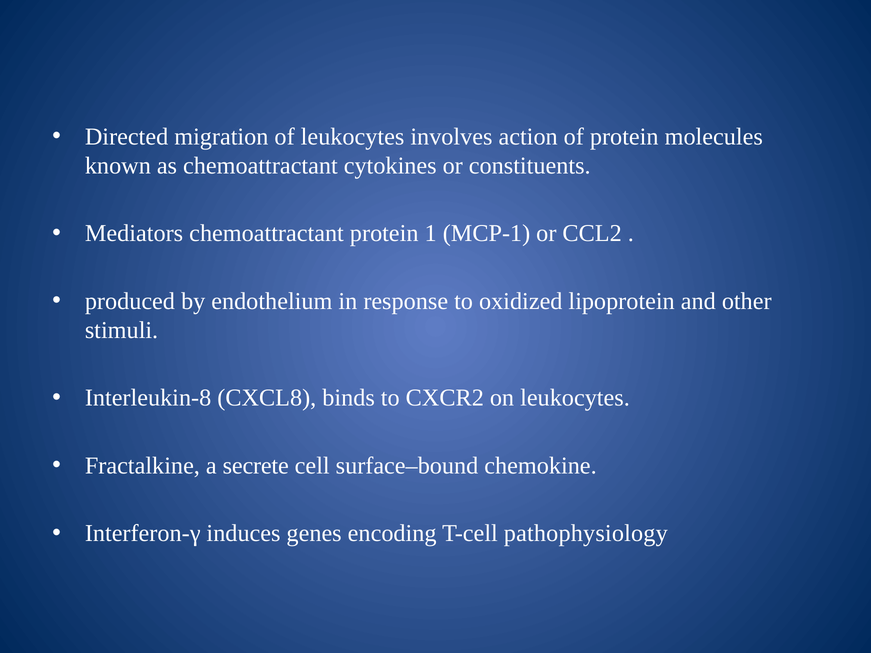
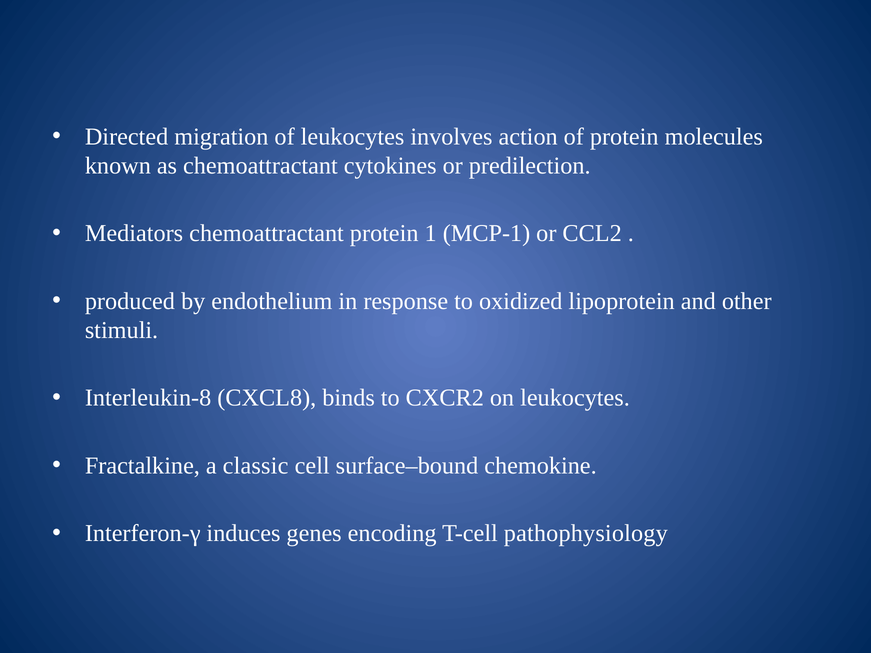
constituents: constituents -> predilection (530, 166)
secrete: secrete -> classic (256, 466)
